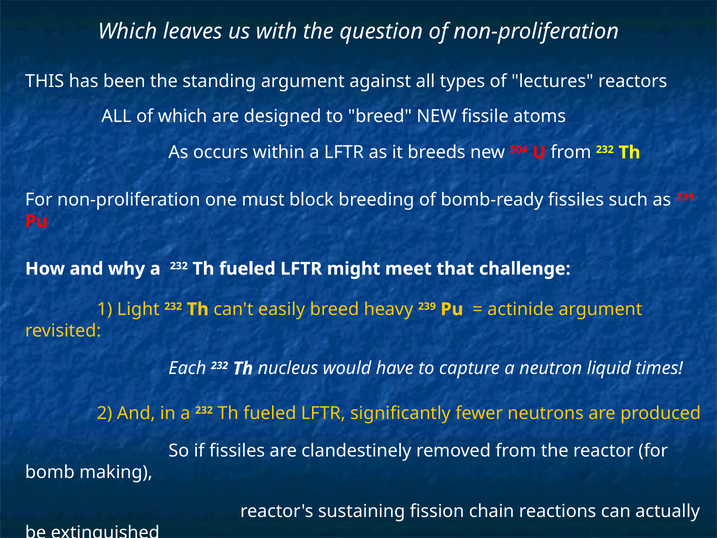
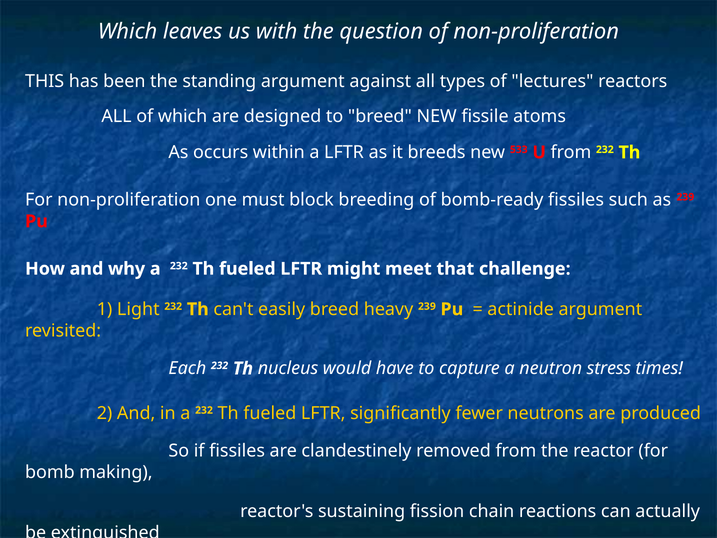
504: 504 -> 533 (519, 149)
liquid: liquid -> stress (609, 368)
